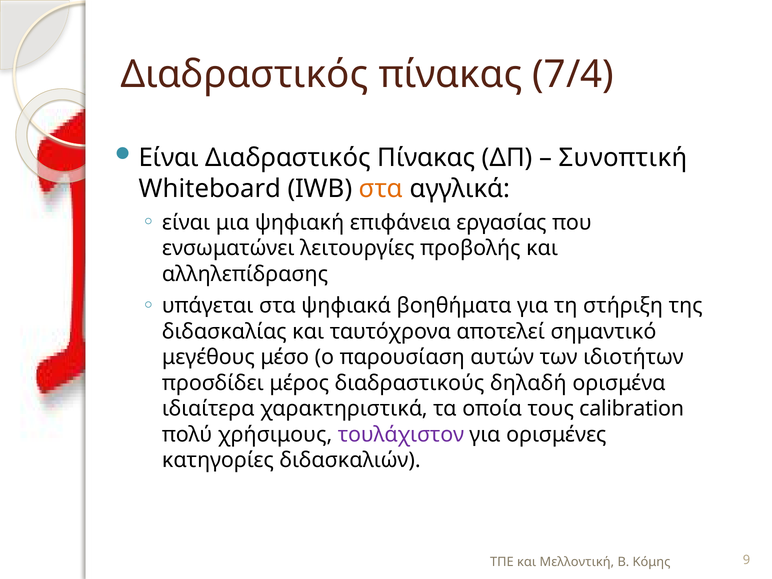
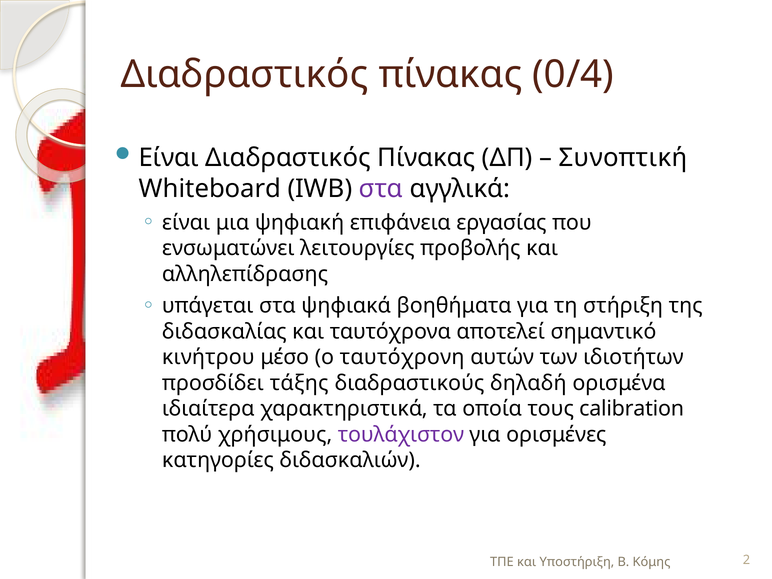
7/4: 7/4 -> 0/4 (573, 74)
στα colour: orange -> purple (381, 189)
μεγέθους: μεγέθους -> κινήτρου (208, 357)
παρουσίαση: παρουσίαση -> ταυτόχρονη (402, 357)
μέρος: μέρος -> τάξης (299, 383)
Μελλοντική: Μελλοντική -> Υποστήριξη (577, 562)
9: 9 -> 2 (747, 560)
